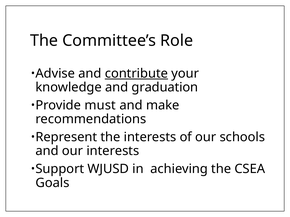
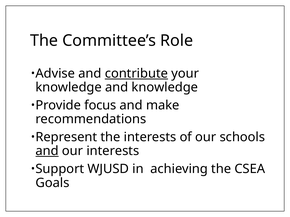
and graduation: graduation -> knowledge (165, 88)
must: must -> focus (100, 105)
and underline: none -> present (47, 151)
